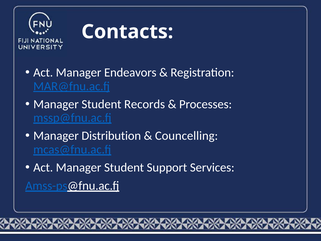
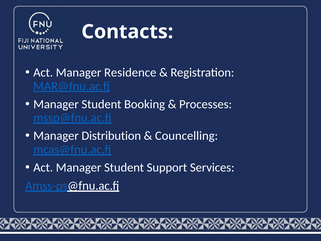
Endeavors: Endeavors -> Residence (130, 72)
Records: Records -> Booking (145, 104)
